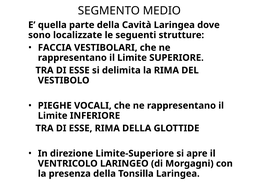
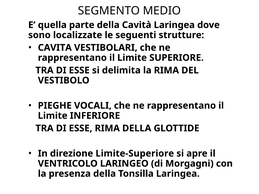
FACCIA: FACCIA -> CAVITA (55, 48)
